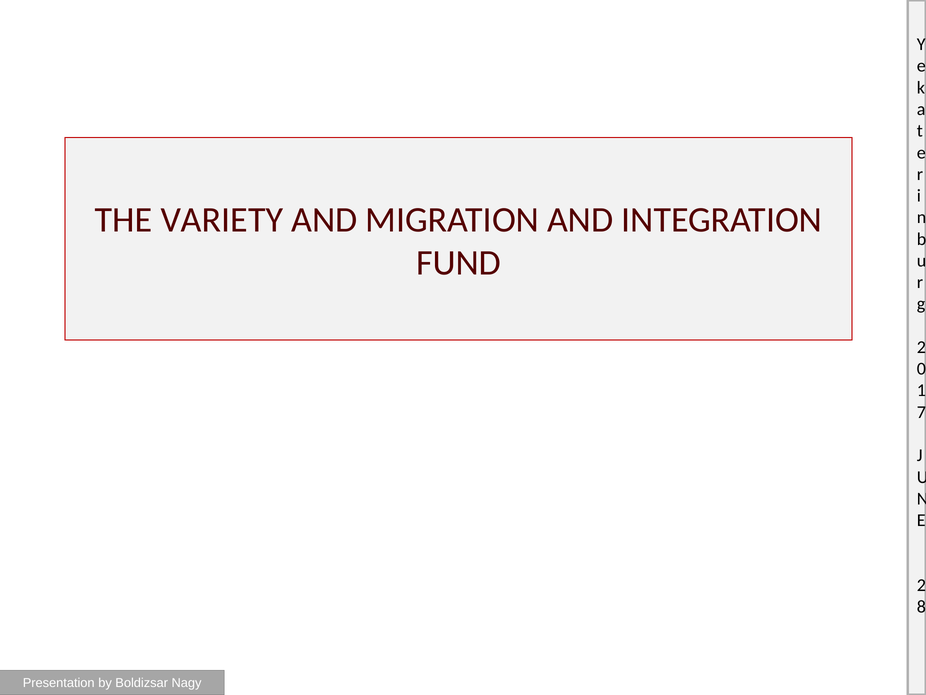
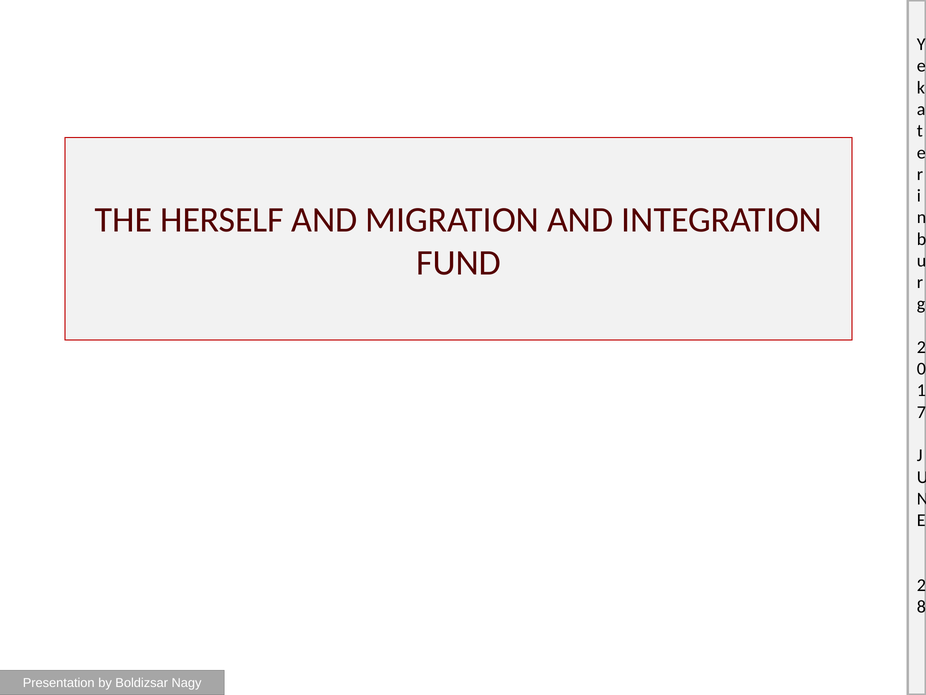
VARIETY: VARIETY -> HERSELF (222, 220)
